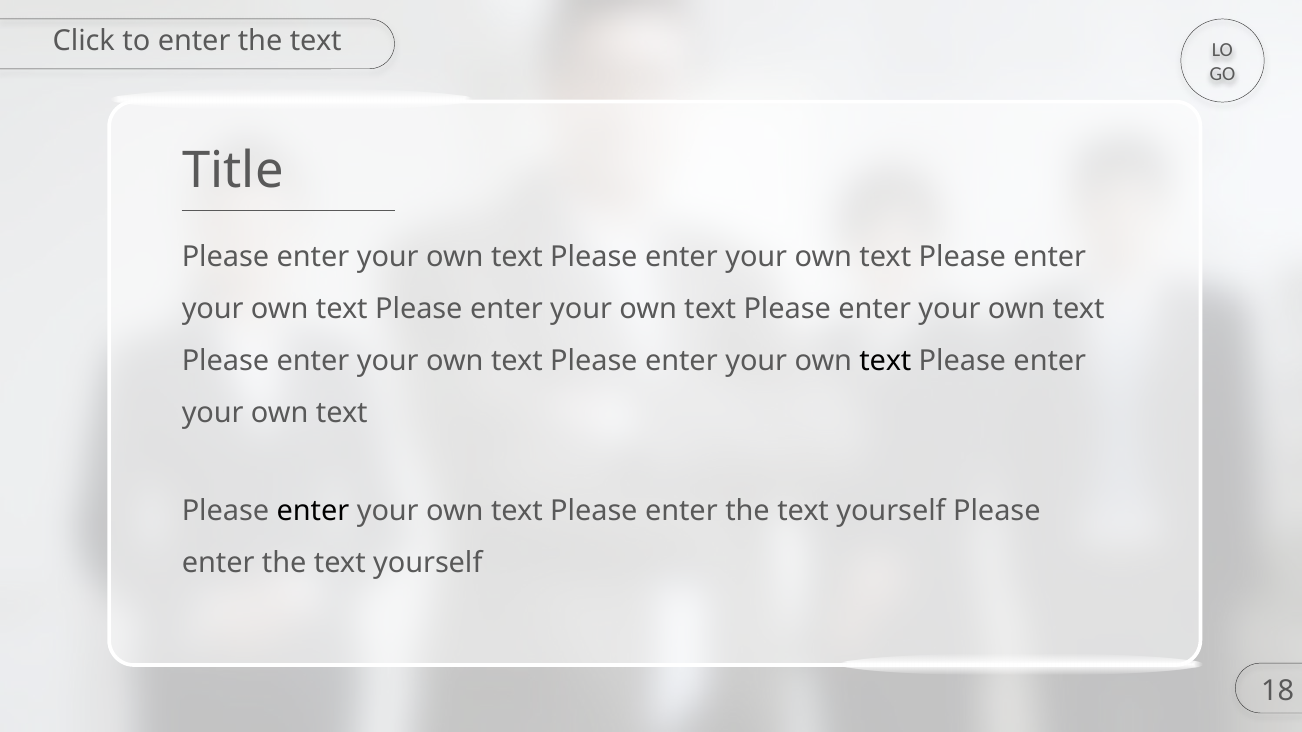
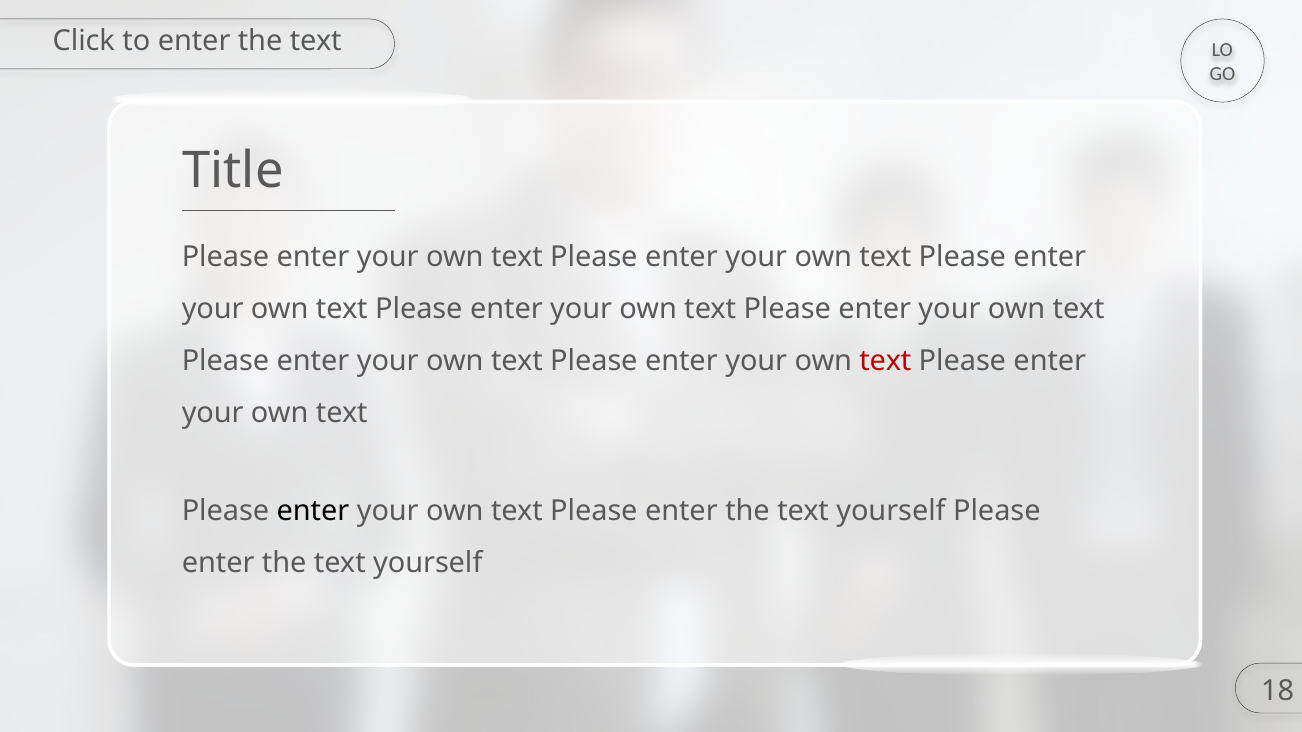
text colour: black -> red (885, 362)
